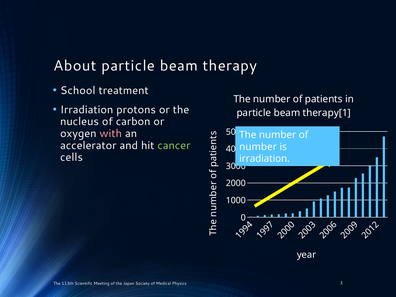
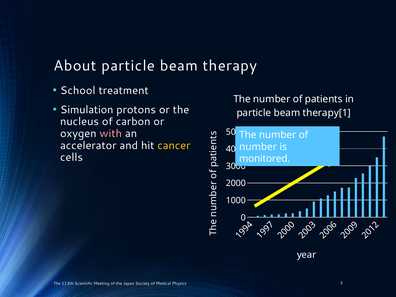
Irradiation: Irradiation -> Simulation (87, 110)
cancer colour: light green -> yellow (174, 145)
irradiation: irradiation -> monitored (265, 159)
